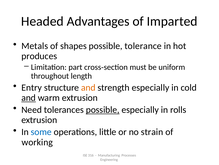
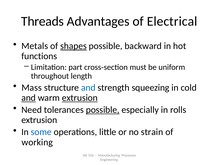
Headed: Headed -> Threads (43, 21)
Imparted: Imparted -> Electrical (172, 21)
shapes underline: none -> present (73, 46)
tolerance: tolerance -> backward (143, 46)
produces: produces -> functions (39, 56)
Entry: Entry -> Mass (32, 87)
and colour: orange -> blue (88, 87)
strength especially: especially -> squeezing (151, 87)
extrusion underline: none -> present (80, 97)
